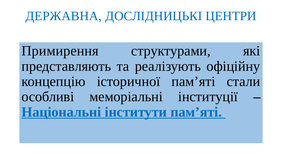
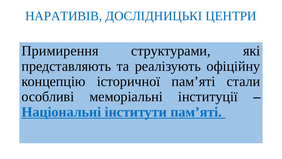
ДЕРЖАВНА: ДЕРЖАВНА -> НАРАТИВІВ (64, 16)
